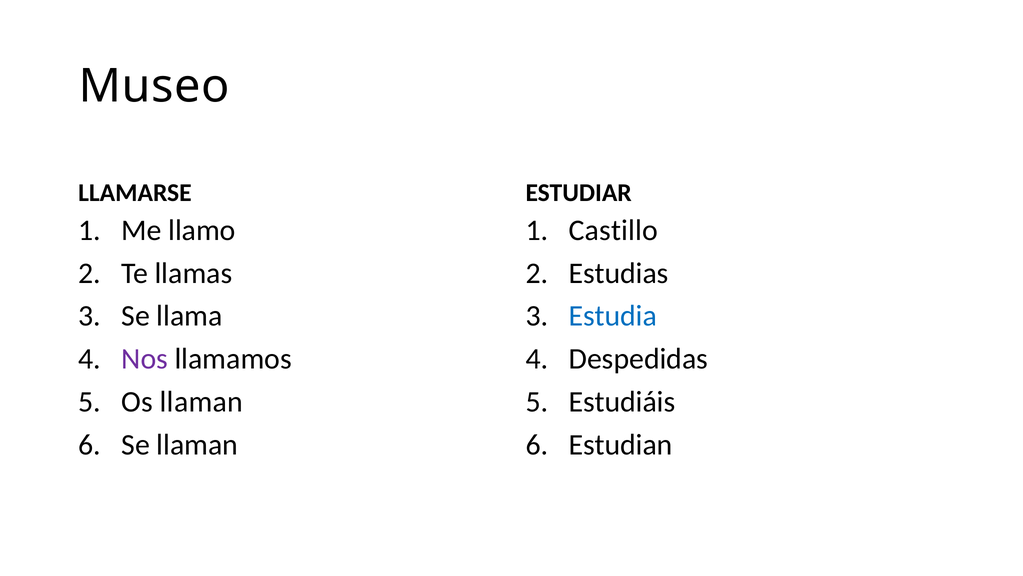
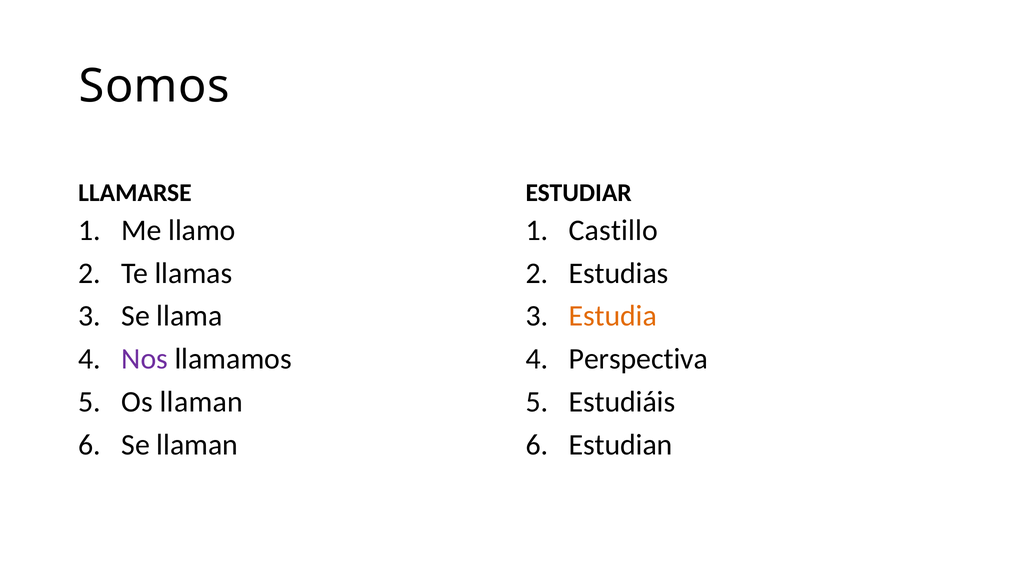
Museo: Museo -> Somos (154, 86)
Estudia colour: blue -> orange (613, 316)
Despedidas: Despedidas -> Perspectiva (638, 359)
